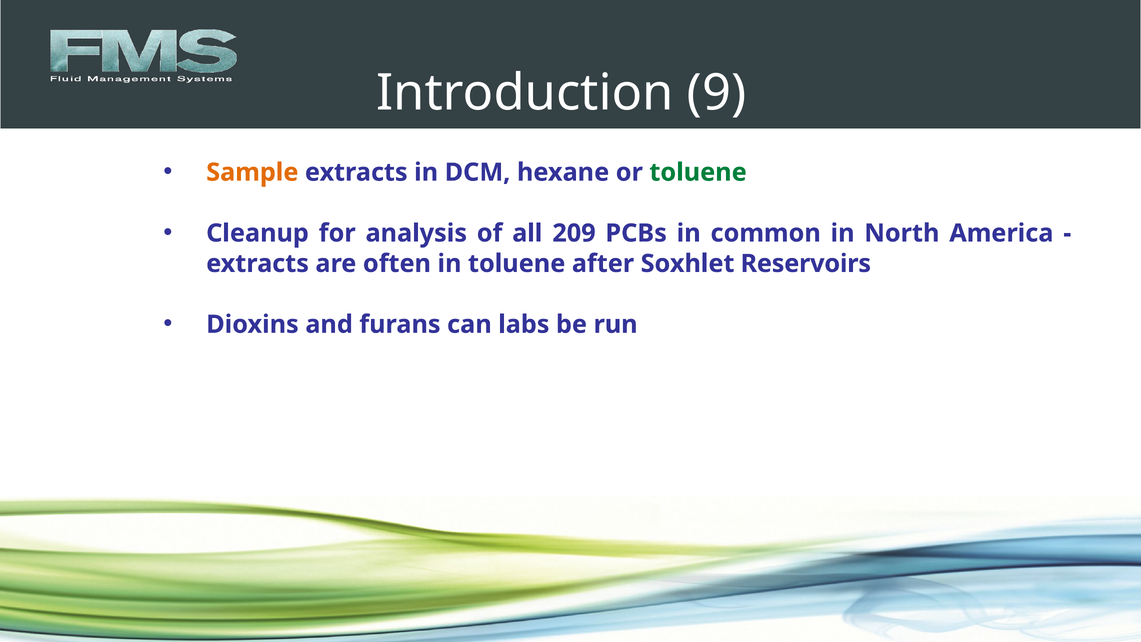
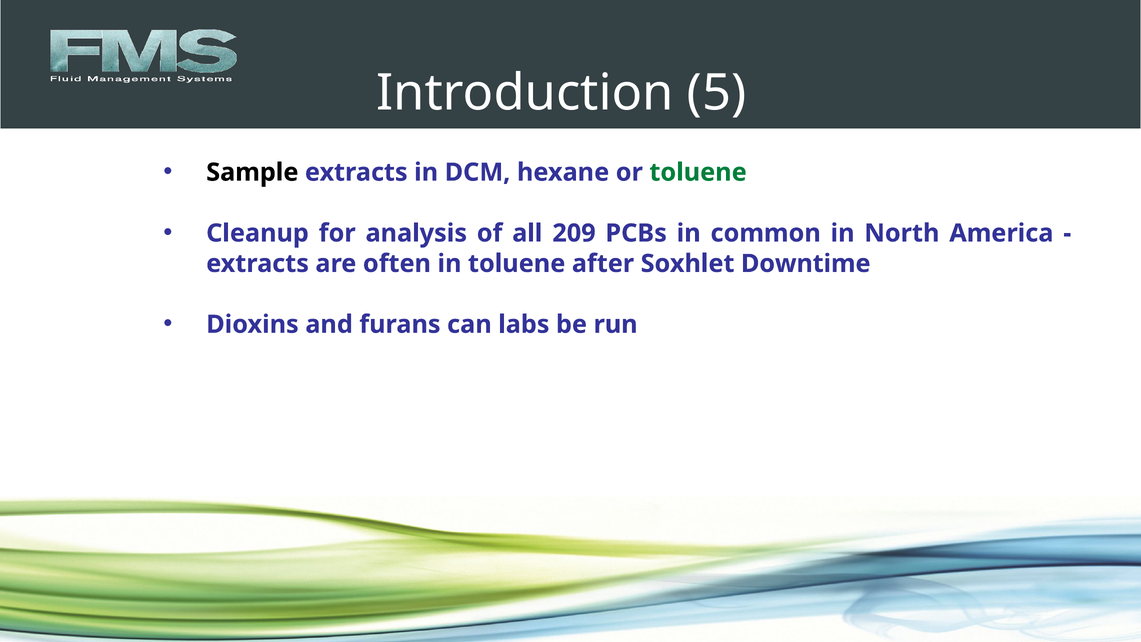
9: 9 -> 5 (717, 93)
Sample colour: orange -> black (252, 172)
Reservoirs: Reservoirs -> Downtime (806, 264)
